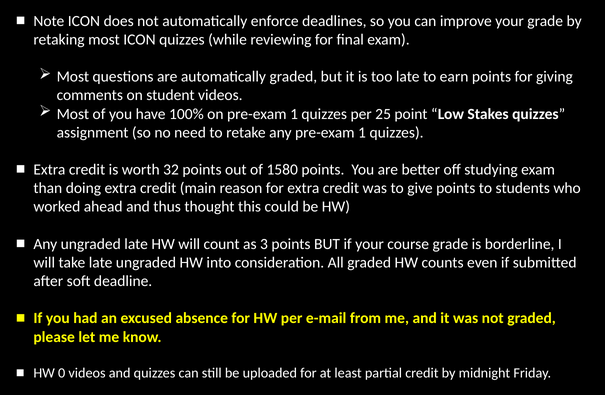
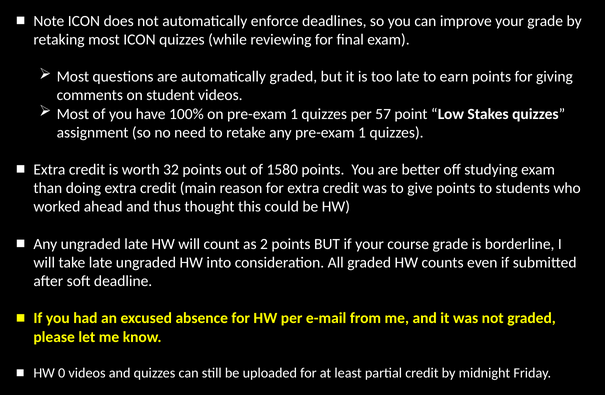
25: 25 -> 57 (383, 114)
3: 3 -> 2 (264, 244)
